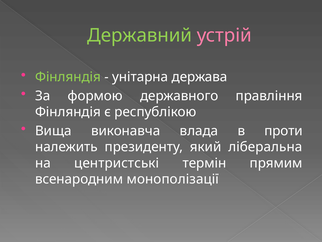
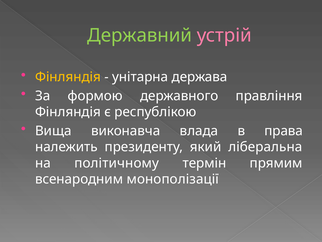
Фінляндія colour: light green -> yellow (68, 77)
проти: проти -> права (284, 131)
центристські: центристські -> політичному (117, 163)
